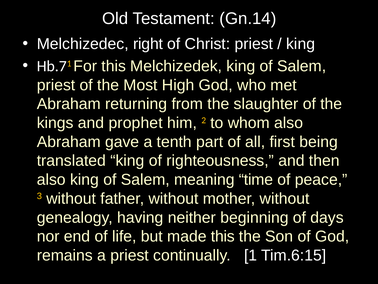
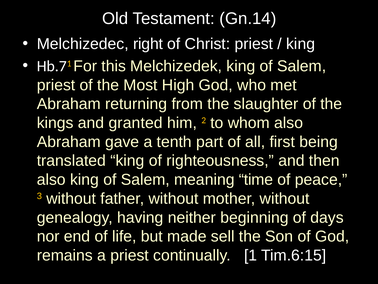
prophet: prophet -> granted (136, 123)
made this: this -> sell (223, 236)
